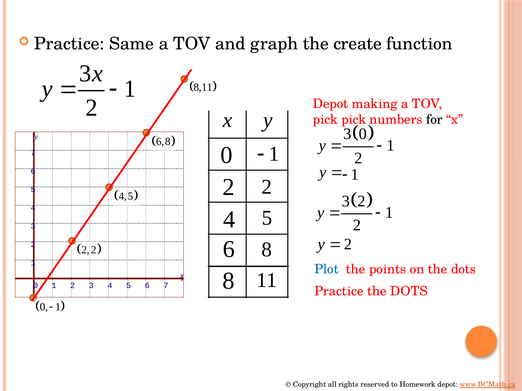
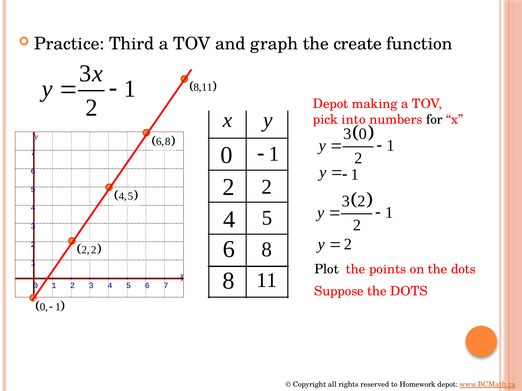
Same: Same -> Third (132, 44)
pick pick: pick -> into (354, 120)
Plot colour: blue -> black (327, 269)
Practice: Practice -> Suppose (339, 292)
